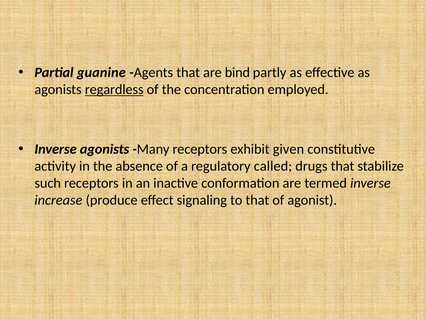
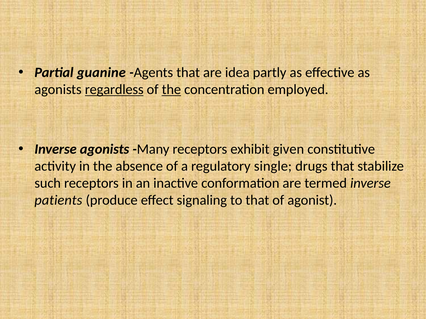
bind: bind -> idea (237, 73)
the underline: none -> present (171, 90)
called: called -> single (273, 166)
increase: increase -> patients (58, 200)
